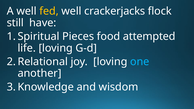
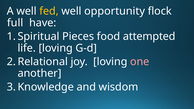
crackerjacks: crackerjacks -> opportunity (115, 11)
still: still -> full (15, 23)
one colour: light blue -> pink (140, 62)
